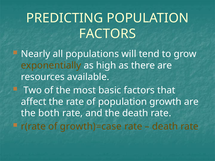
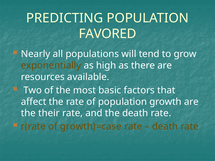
FACTORS: FACTORS -> FAVORED (108, 34)
both: both -> their (49, 113)
